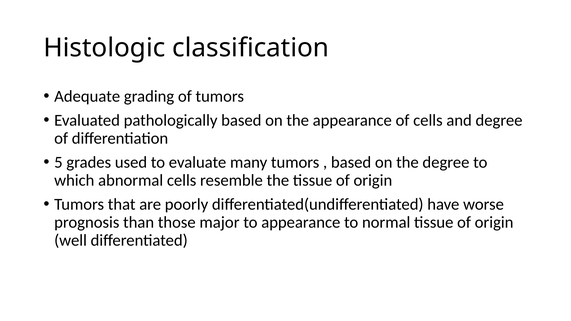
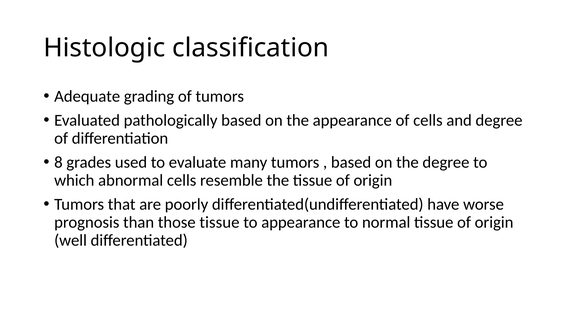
5: 5 -> 8 (58, 162)
those major: major -> tissue (219, 222)
